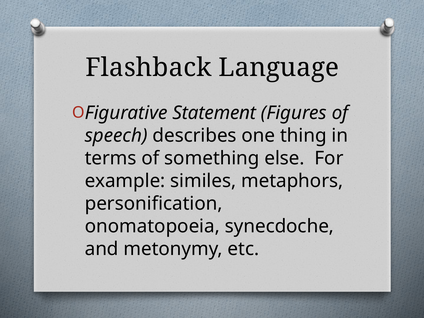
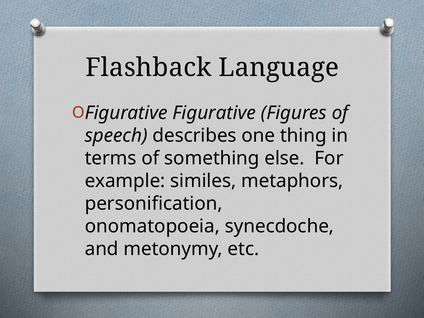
Statement: Statement -> Figurative (214, 113)
